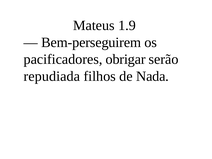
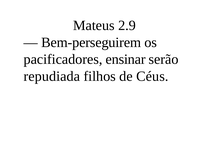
1.9: 1.9 -> 2.9 (127, 25)
obrigar: obrigar -> ensinar (126, 59)
Nada: Nada -> Céus (152, 76)
